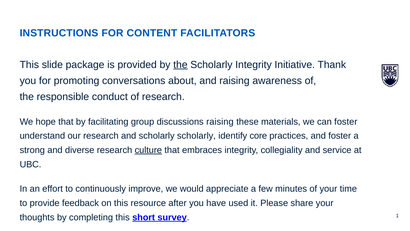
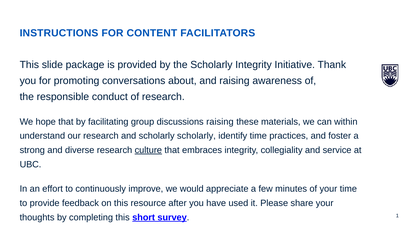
the underline: present -> none (180, 65)
can foster: foster -> within (346, 122)
identify core: core -> time (258, 136)
